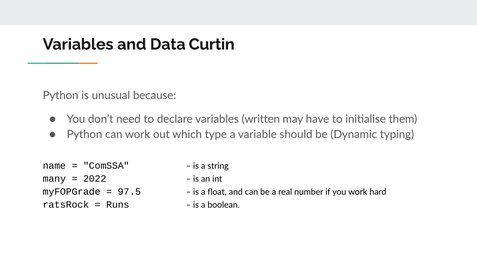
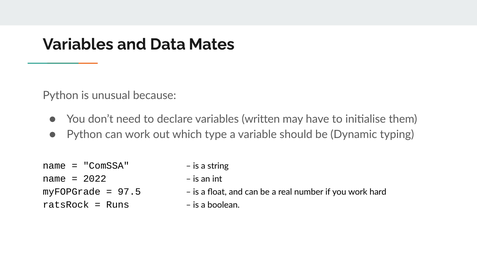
Curtin: Curtin -> Mates (212, 44)
many: many -> name (54, 179)
